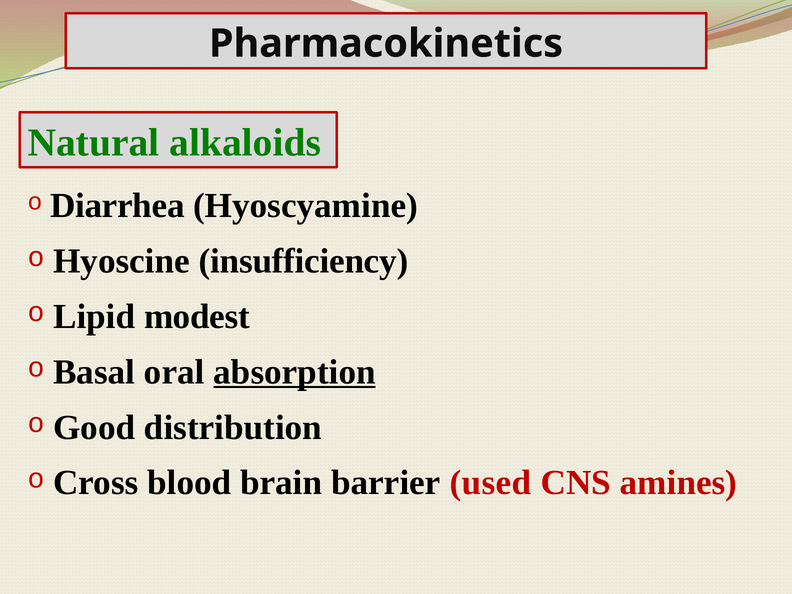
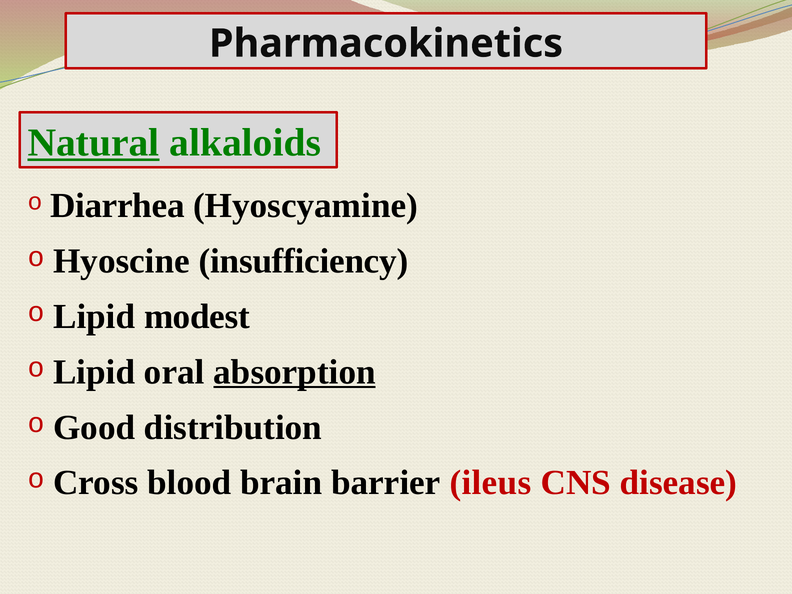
Natural underline: none -> present (93, 143)
Basal: Basal -> Lipid (94, 372)
used: used -> ileus (491, 483)
amines: amines -> disease (678, 483)
